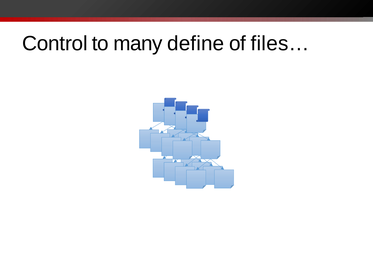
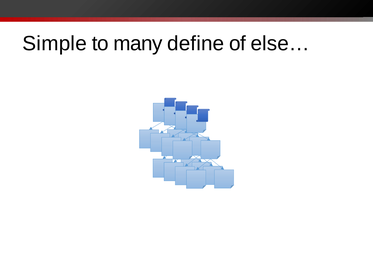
Control: Control -> Simple (55, 43)
files…: files… -> else… (280, 43)
